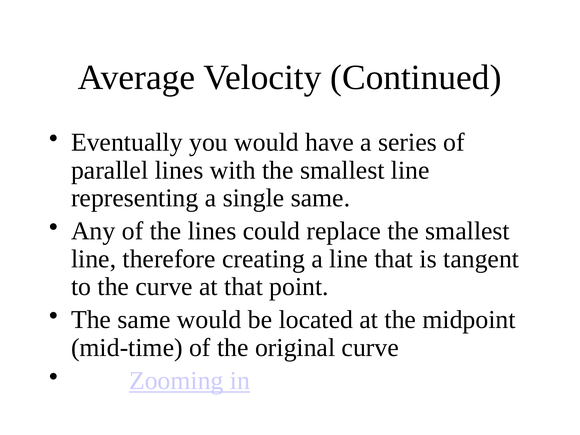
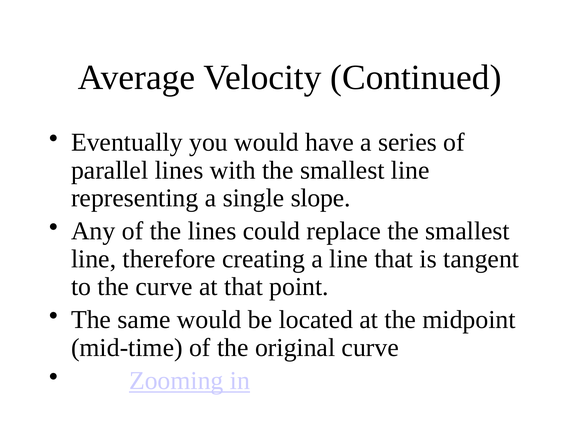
single same: same -> slope (321, 198)
